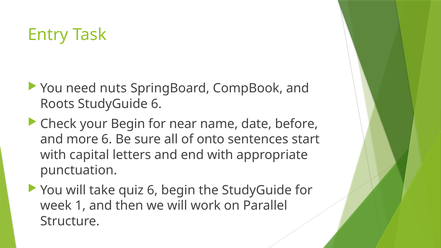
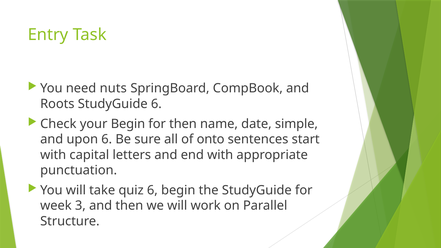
for near: near -> then (183, 124)
before: before -> simple (296, 124)
more: more -> upon (82, 139)
1: 1 -> 3 (80, 206)
